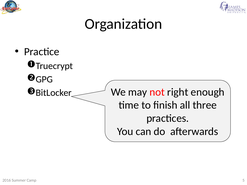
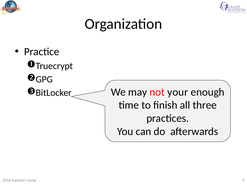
right: right -> your (178, 92)
